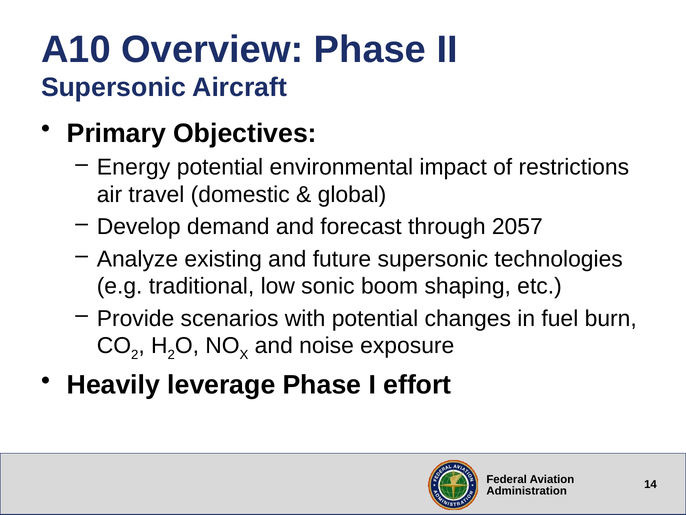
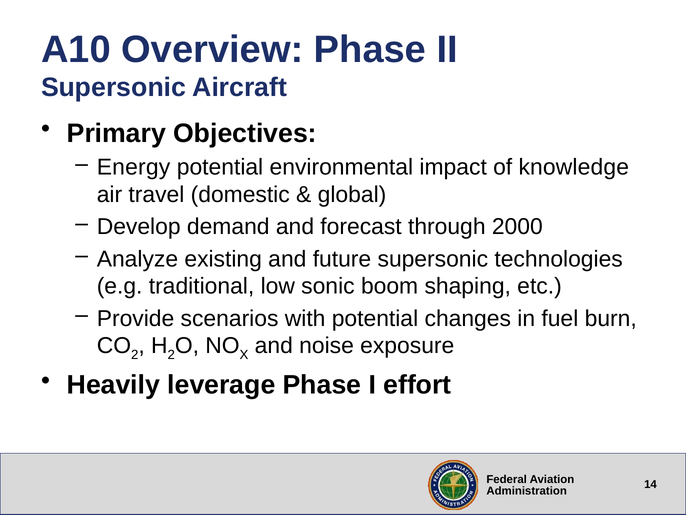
restrictions: restrictions -> knowledge (574, 167)
2057: 2057 -> 2000 (517, 227)
